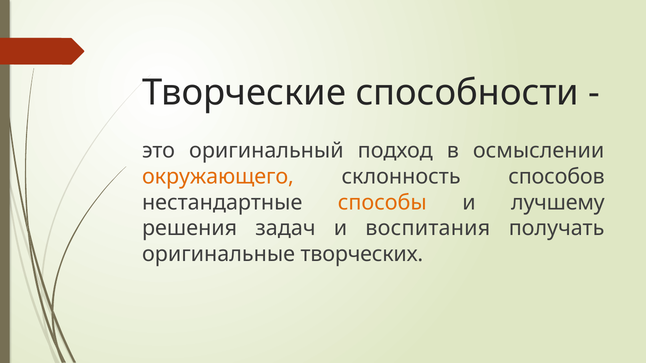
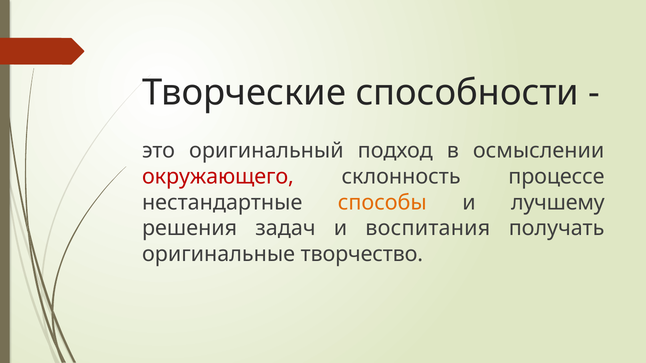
окружающего colour: orange -> red (218, 177)
способов: способов -> процессе (556, 177)
творческих: творческих -> творчество (362, 254)
